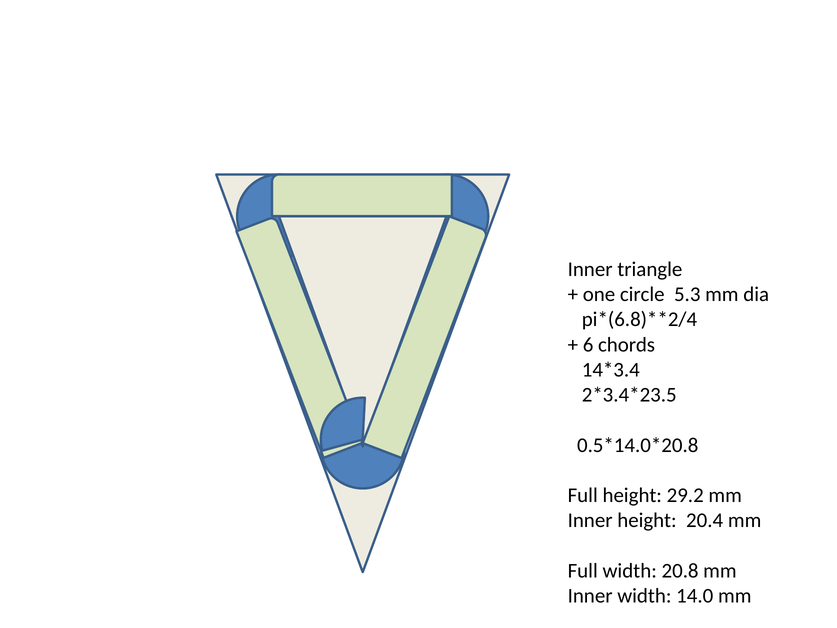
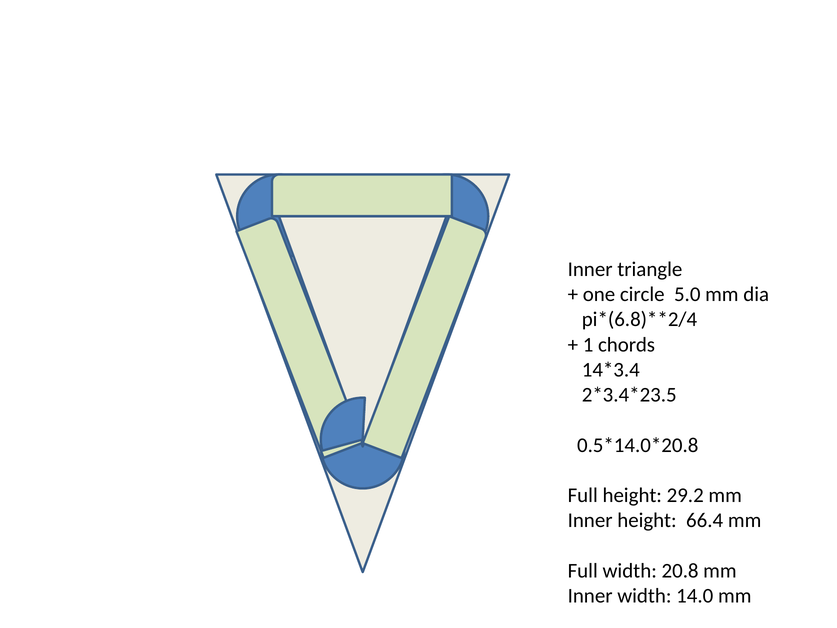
5.3: 5.3 -> 5.0 (687, 294)
6: 6 -> 1 (588, 345)
20.4: 20.4 -> 66.4 (705, 520)
